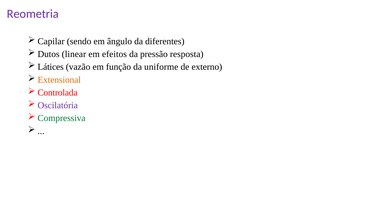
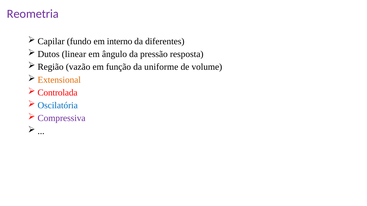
sendo: sendo -> fundo (79, 41)
ângulo: ângulo -> interno (120, 41)
efeitos: efeitos -> ângulo (114, 54)
Látices: Látices -> Região (51, 67)
externo: externo -> volume (207, 67)
Oscilatória colour: purple -> blue (58, 106)
Compressiva colour: green -> purple (62, 118)
